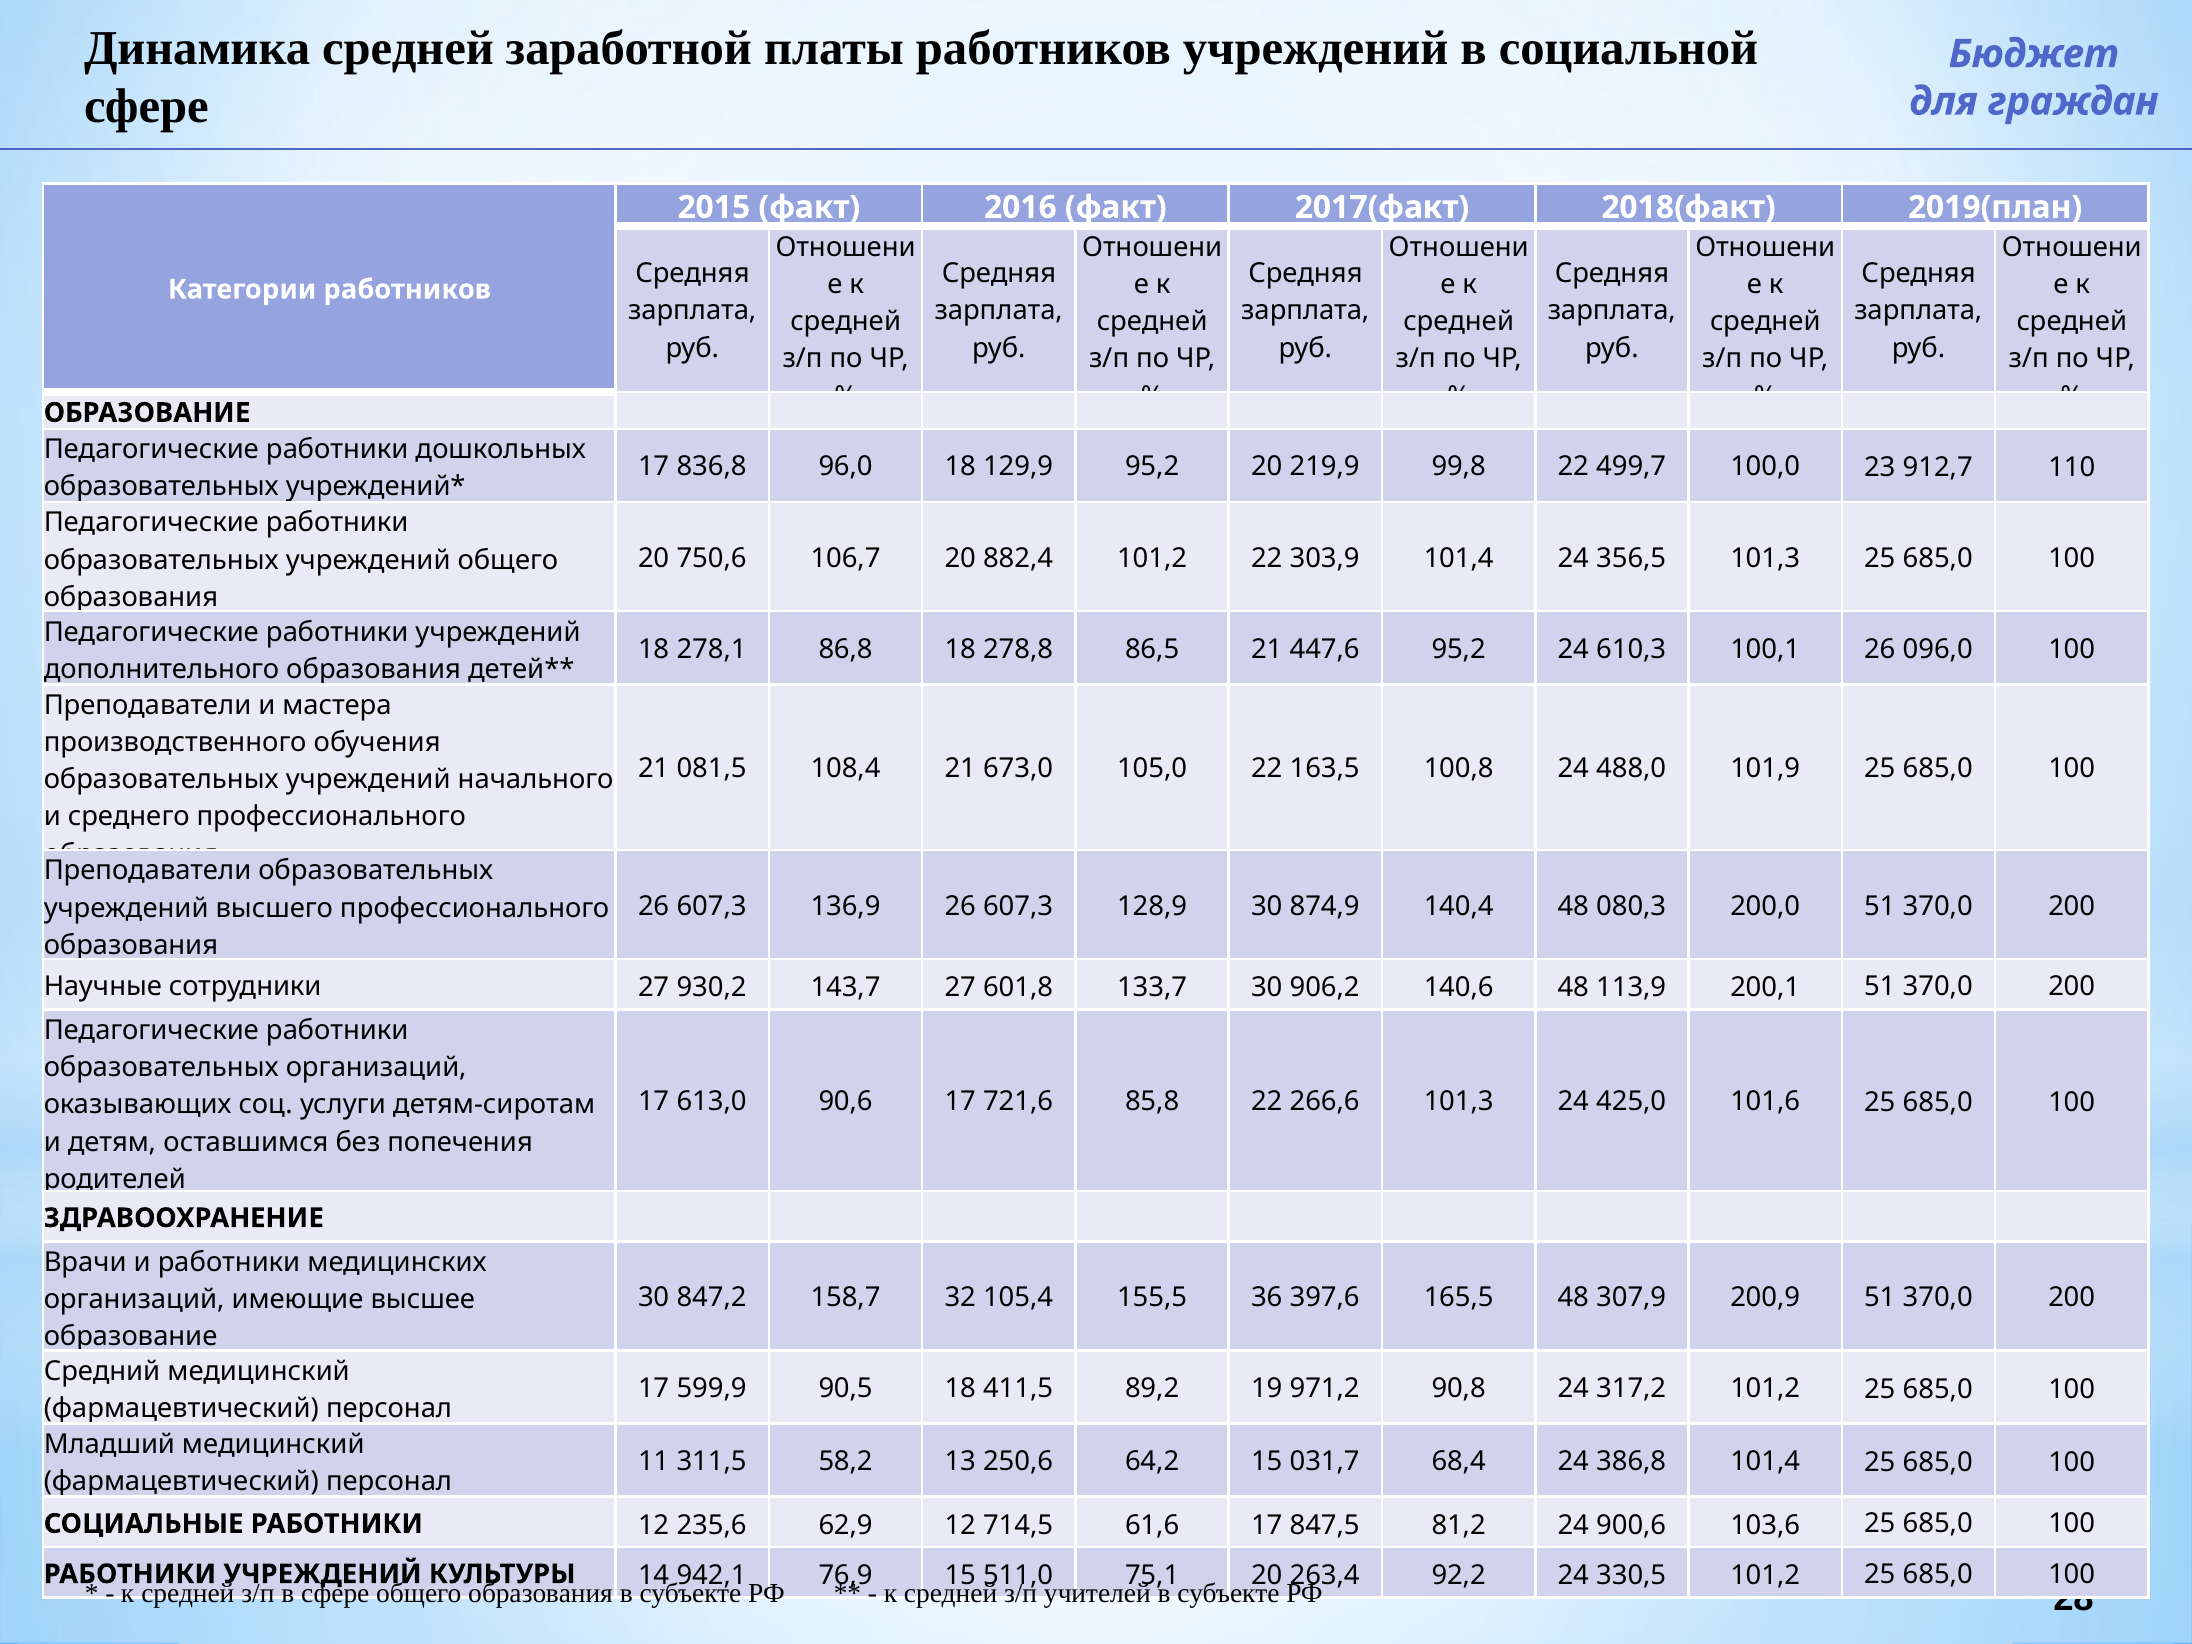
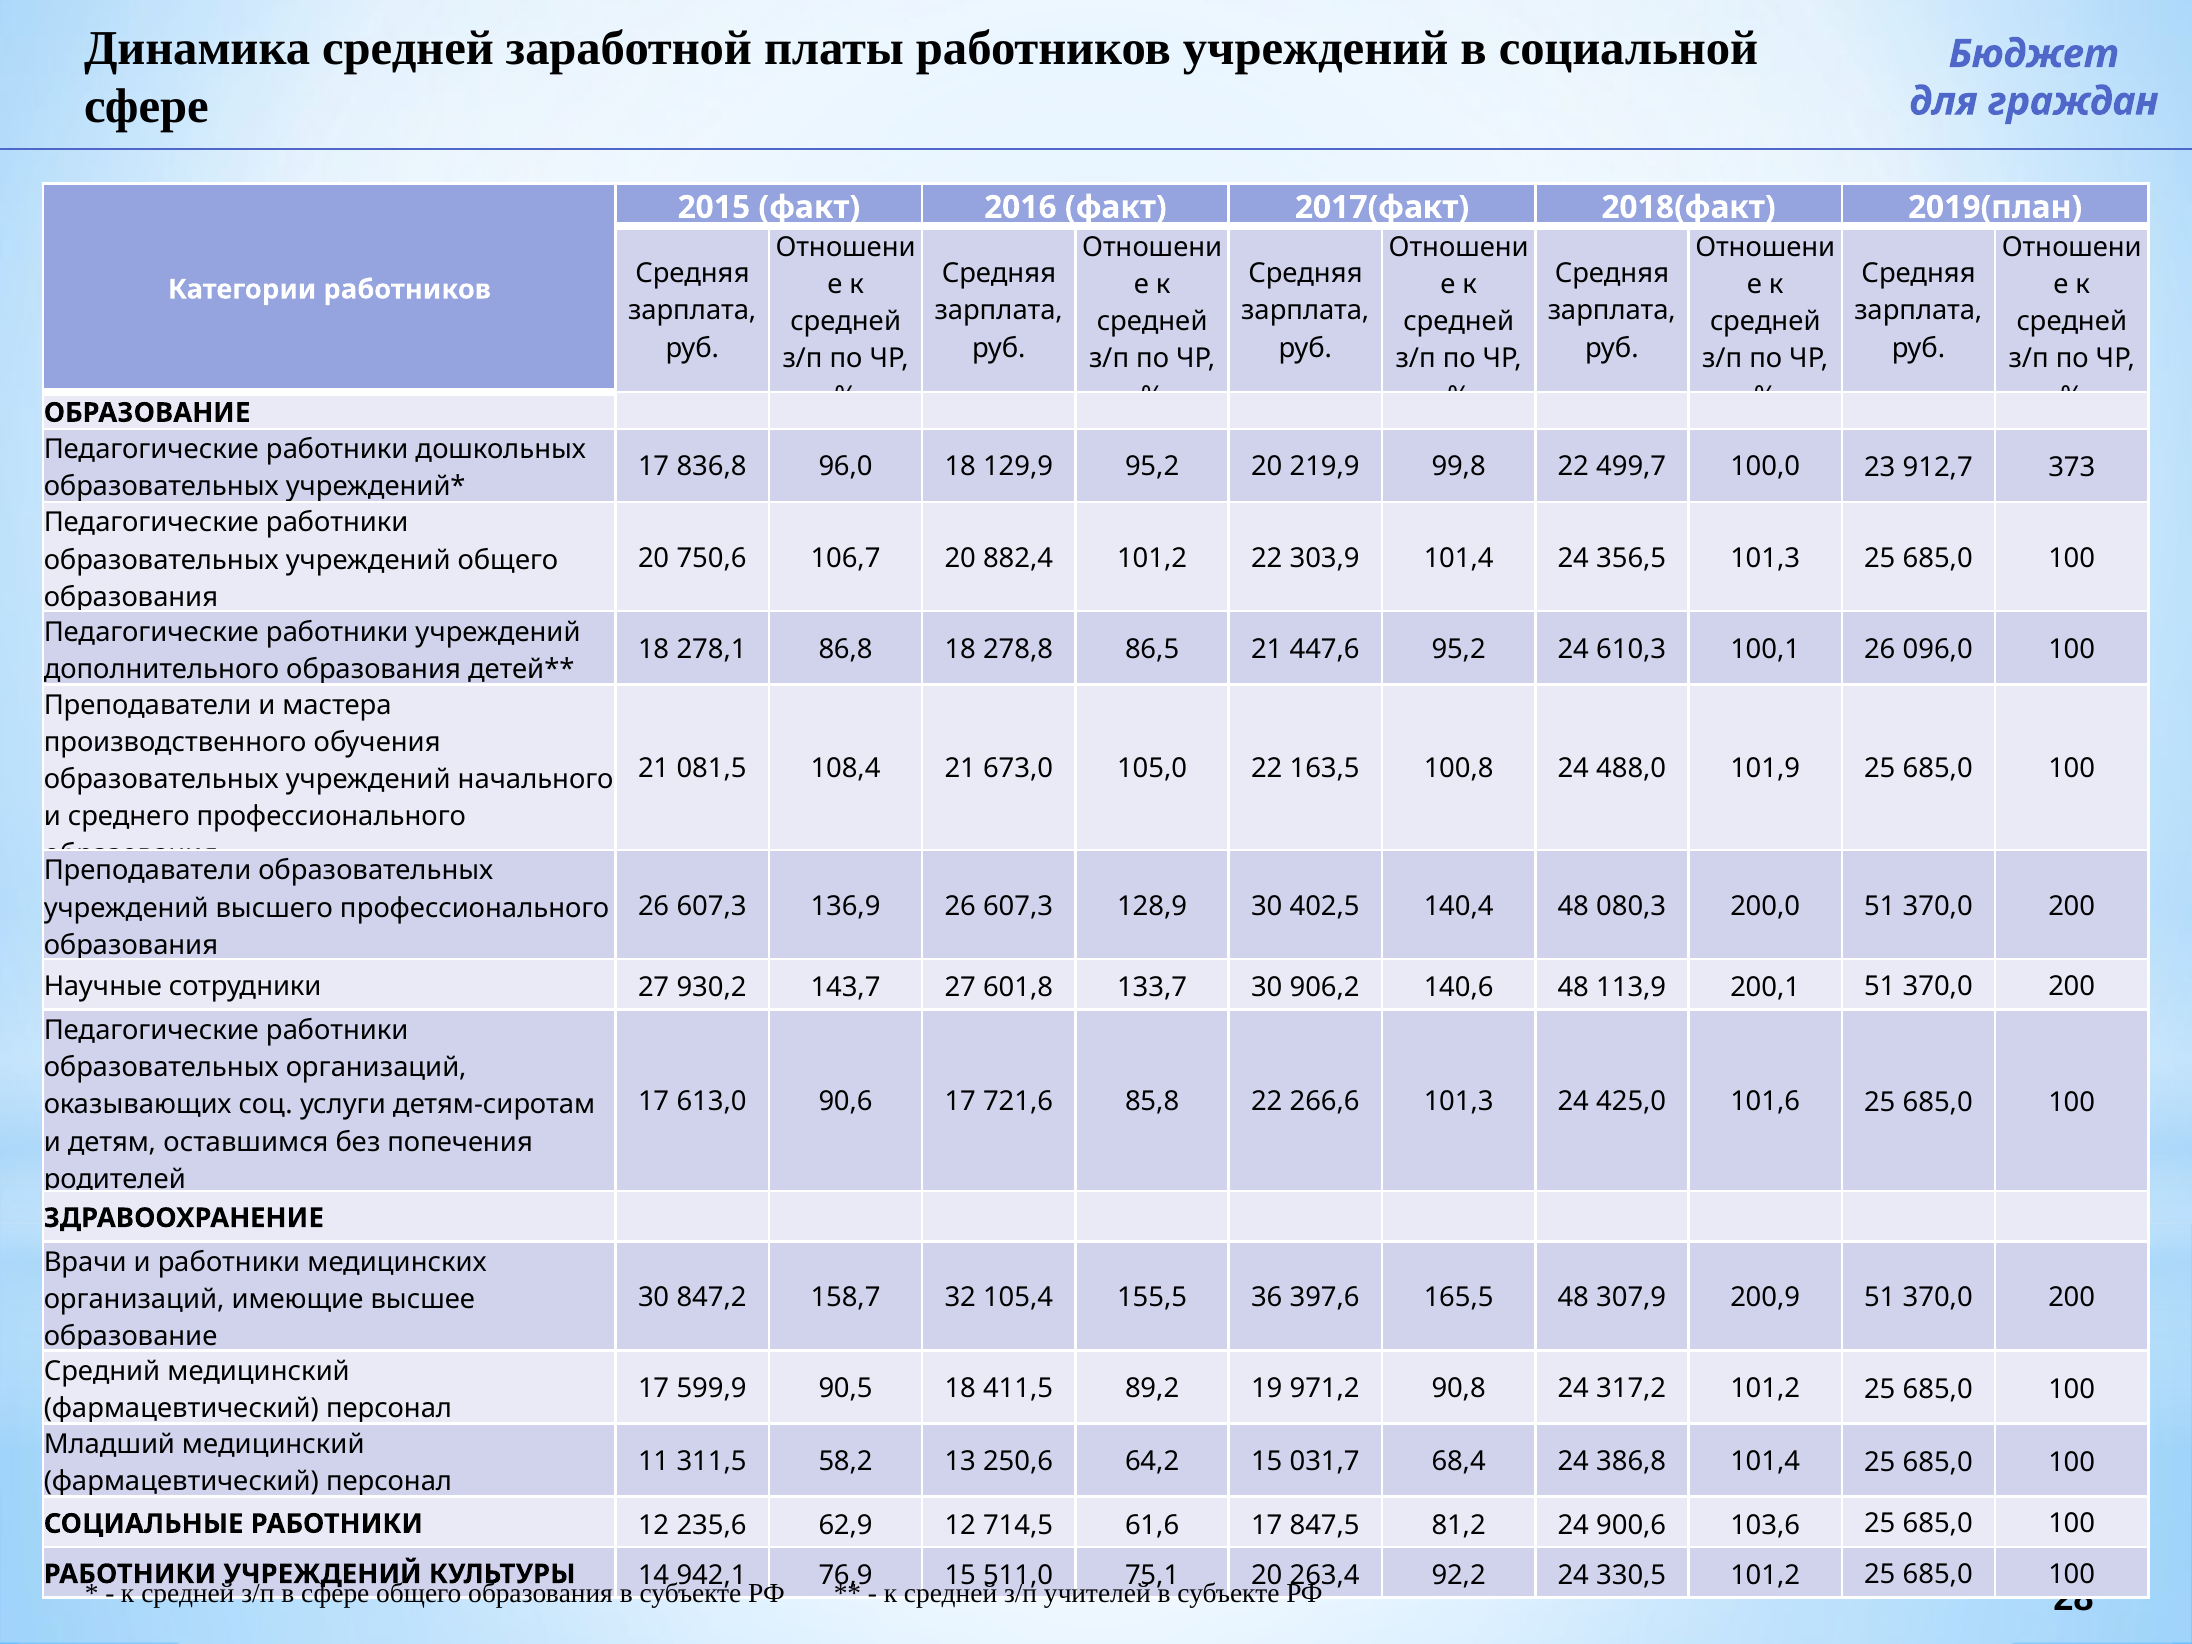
110: 110 -> 373 (2072, 467)
874,9: 874,9 -> 402,5 (1325, 906)
